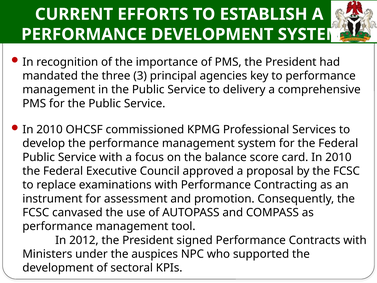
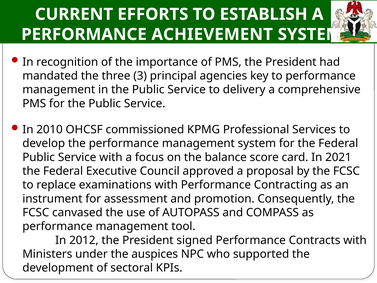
PERFORMANCE DEVELOPMENT: DEVELOPMENT -> ACHIEVEMENT (212, 34)
card In 2010: 2010 -> 2021 (338, 157)
